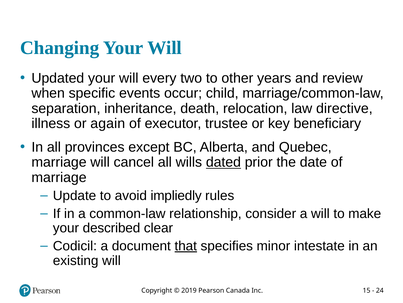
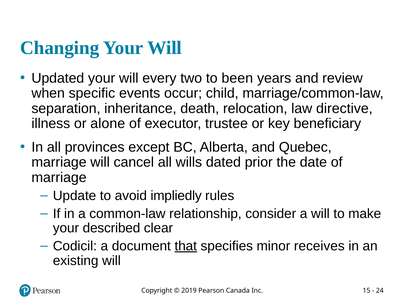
other: other -> been (237, 78)
again: again -> alone (108, 123)
dated underline: present -> none (223, 162)
intestate: intestate -> receives (319, 245)
